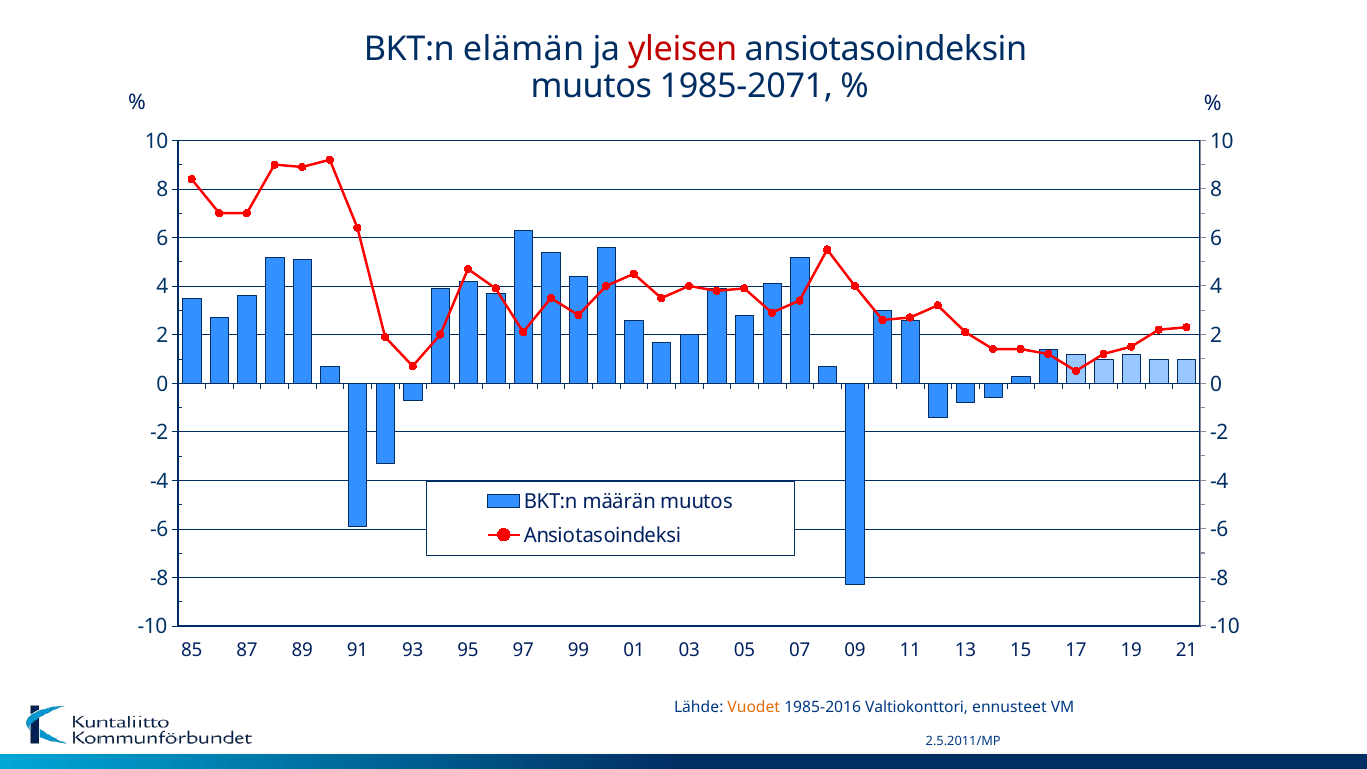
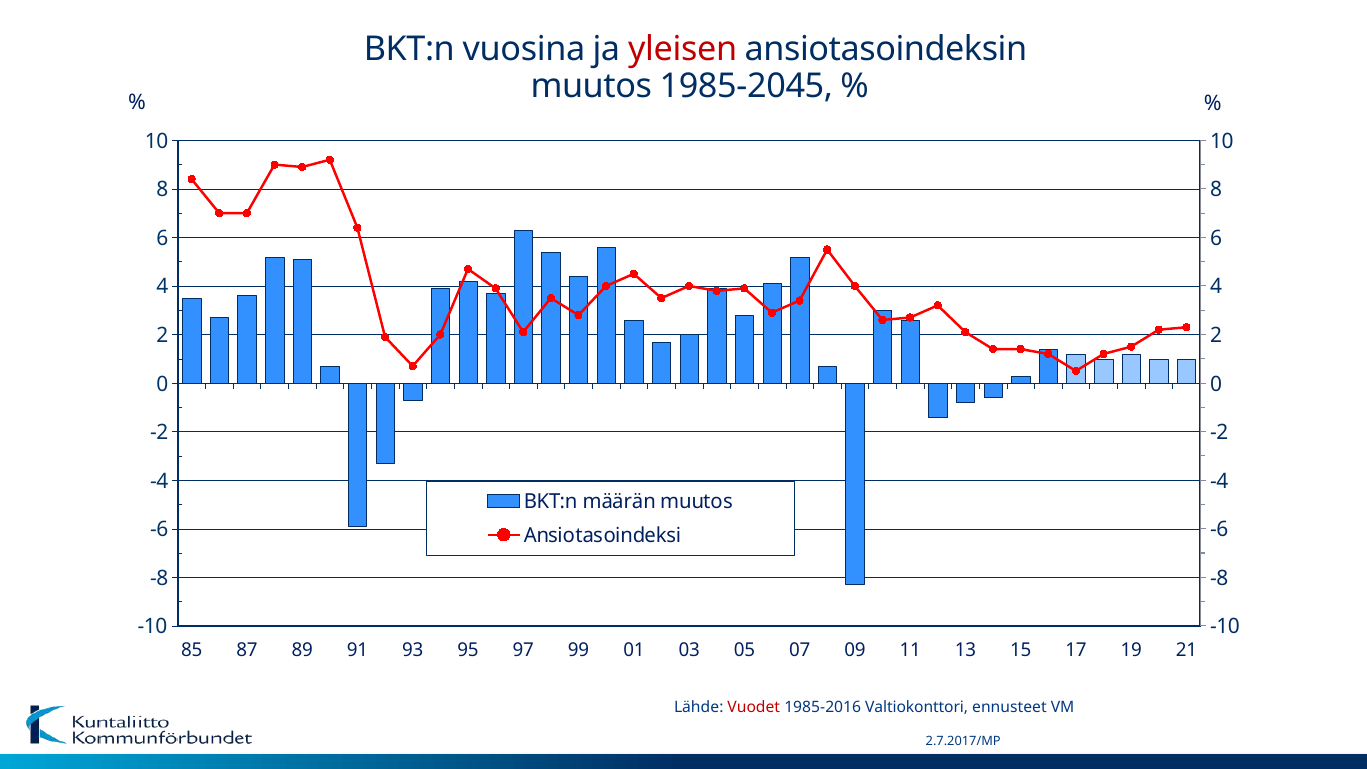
elämän: elämän -> vuosina (524, 49)
1985-2071: 1985-2071 -> 1985-2045 (746, 86)
Vuodet colour: orange -> red (754, 707)
2.5.2011/MP: 2.5.2011/MP -> 2.7.2017/MP (963, 741)
